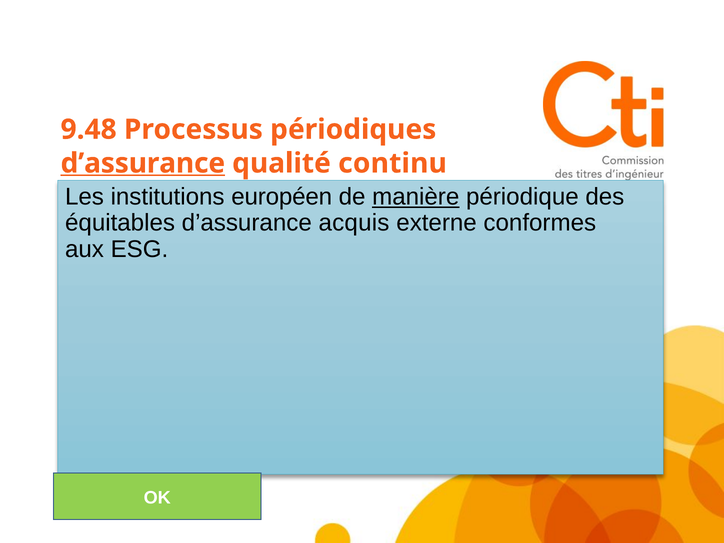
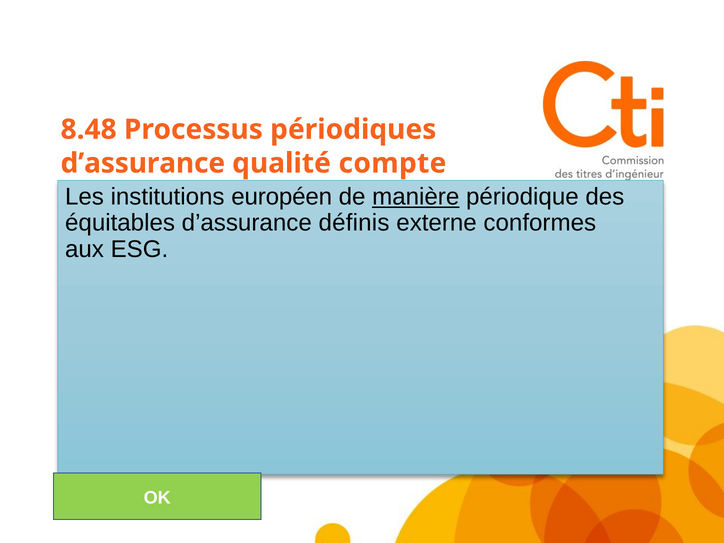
9.48: 9.48 -> 8.48 (89, 129)
d’assurance underline: present -> none (143, 163)
continu: continu -> compte (392, 163)
acquis: acquis -> définis (354, 223)
